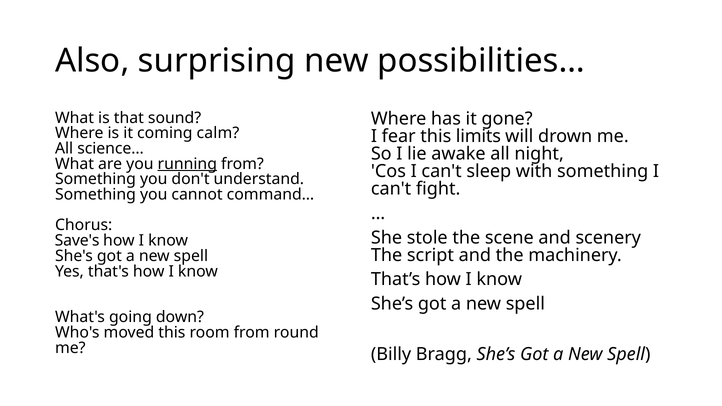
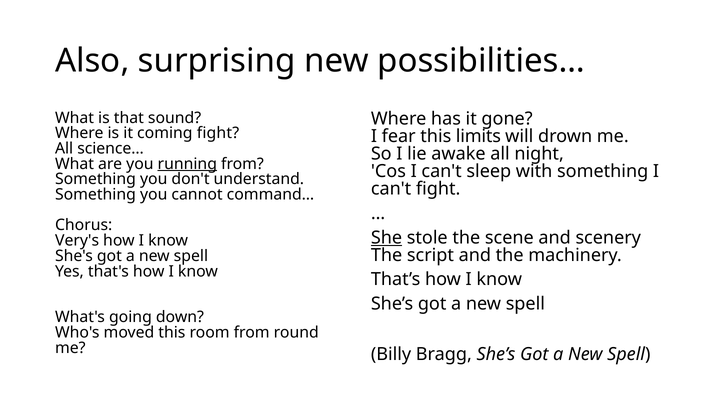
coming calm: calm -> fight (218, 133)
She underline: none -> present (387, 238)
Save's: Save's -> Very's (77, 241)
